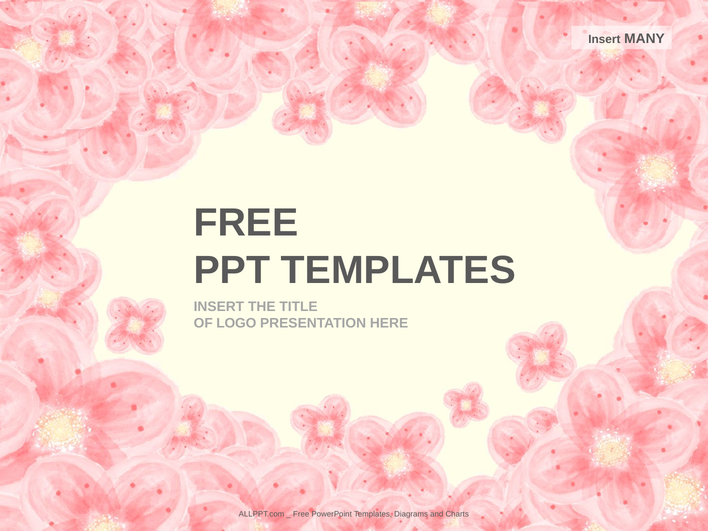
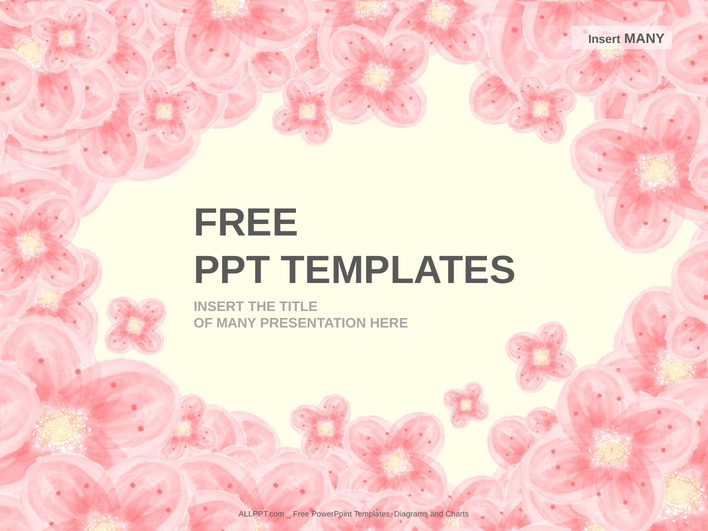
OF LOGO: LOGO -> MANY (236, 323)
